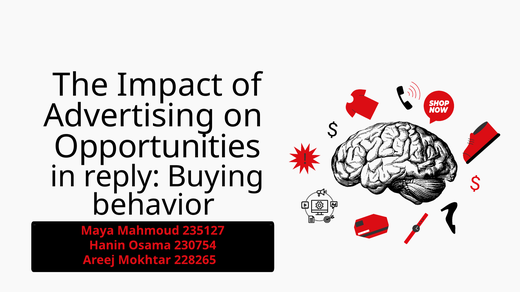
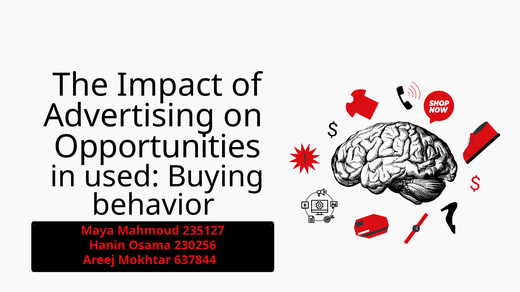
reply: reply -> used (122, 177)
230754: 230754 -> 230256 (195, 246)
228265: 228265 -> 637844 (195, 260)
